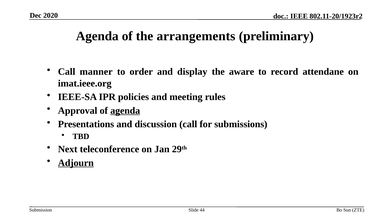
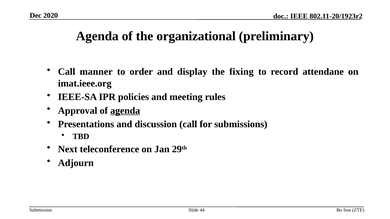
arrangements: arrangements -> organizational (196, 36)
aware: aware -> fixing (241, 72)
Adjourn underline: present -> none (76, 163)
